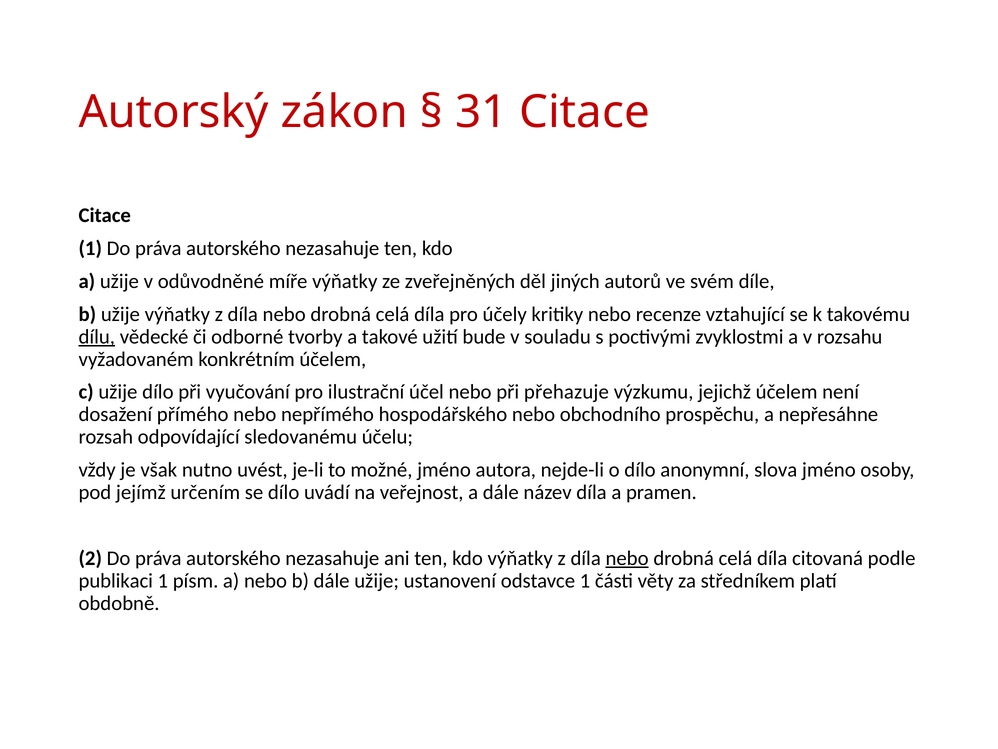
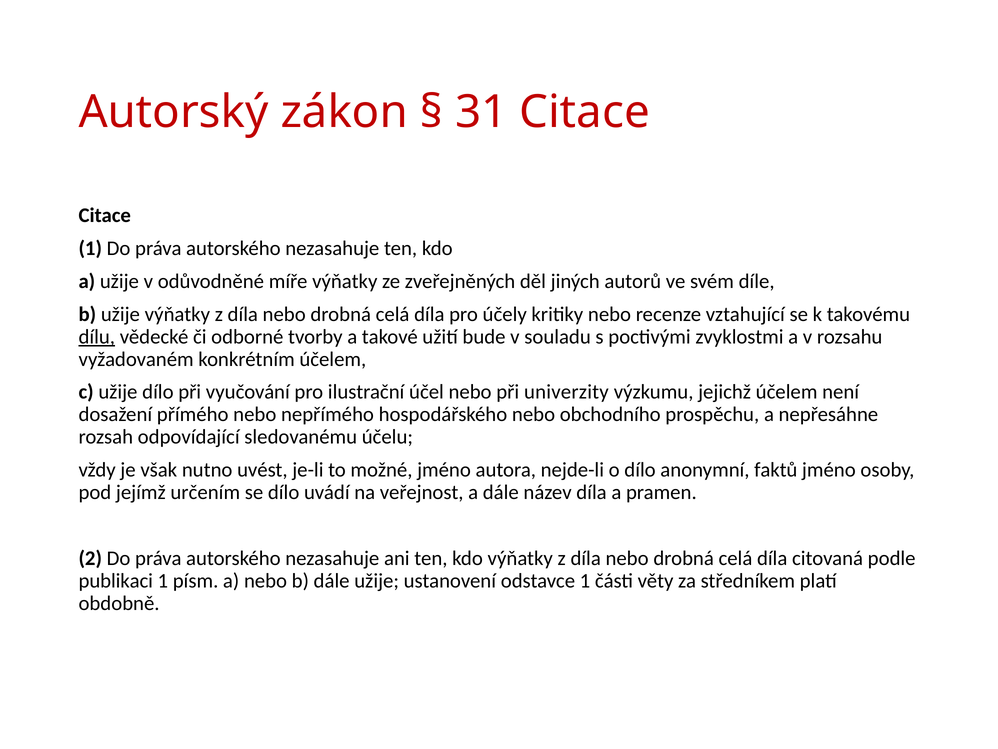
přehazuje: přehazuje -> univerzity (566, 392)
slova: slova -> faktů (776, 470)
nebo underline: present -> none (627, 558)
